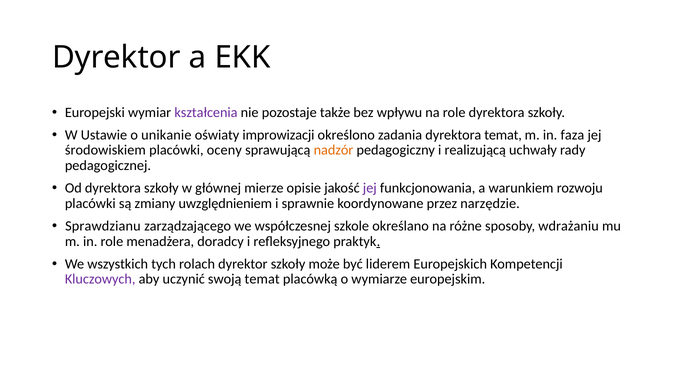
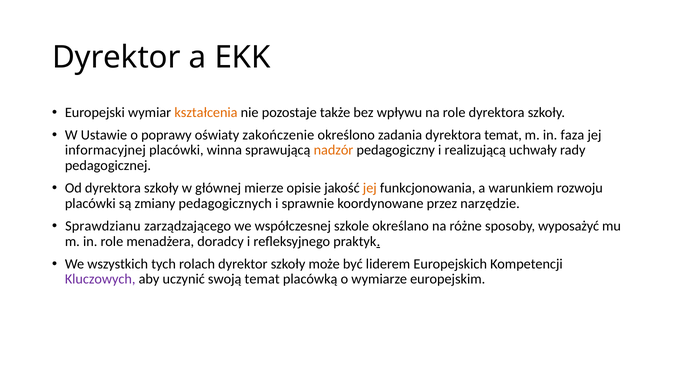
kształcenia colour: purple -> orange (206, 112)
unikanie: unikanie -> poprawy (166, 135)
improwizacji: improwizacji -> zakończenie (278, 135)
środowiskiem: środowiskiem -> informacyjnej (105, 150)
oceny: oceny -> winna (224, 150)
jej colour: purple -> orange (370, 188)
uwzględnieniem: uwzględnieniem -> pedagogicznych (225, 204)
wdrażaniu: wdrażaniu -> wyposażyć (569, 226)
